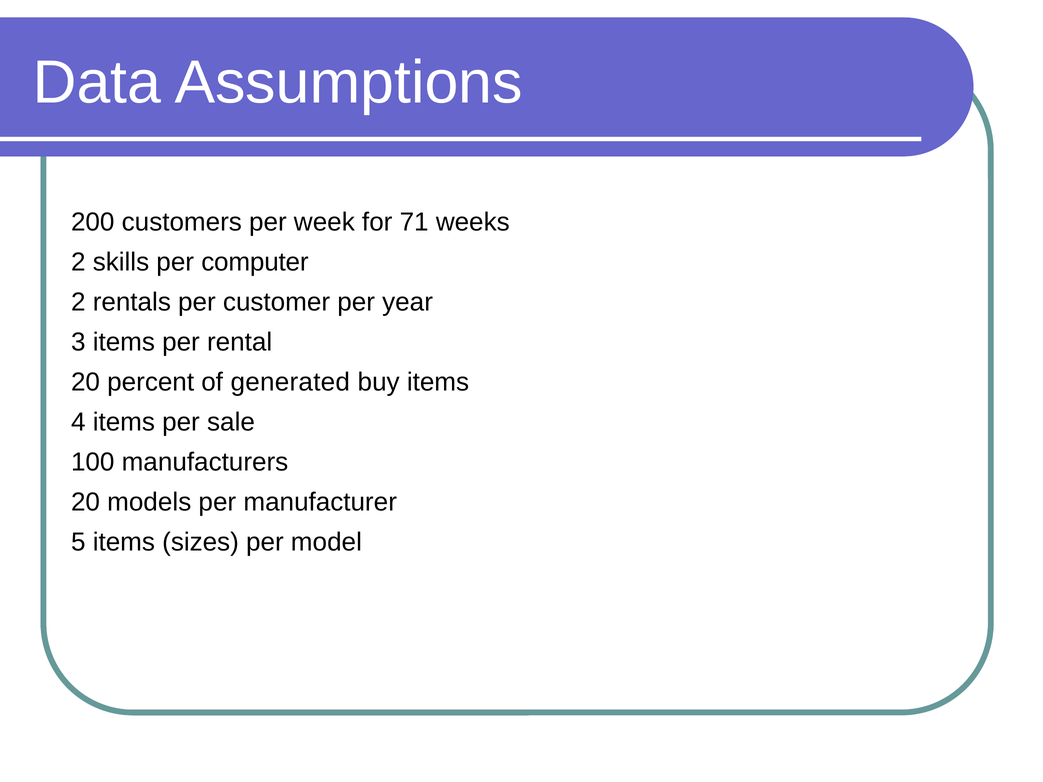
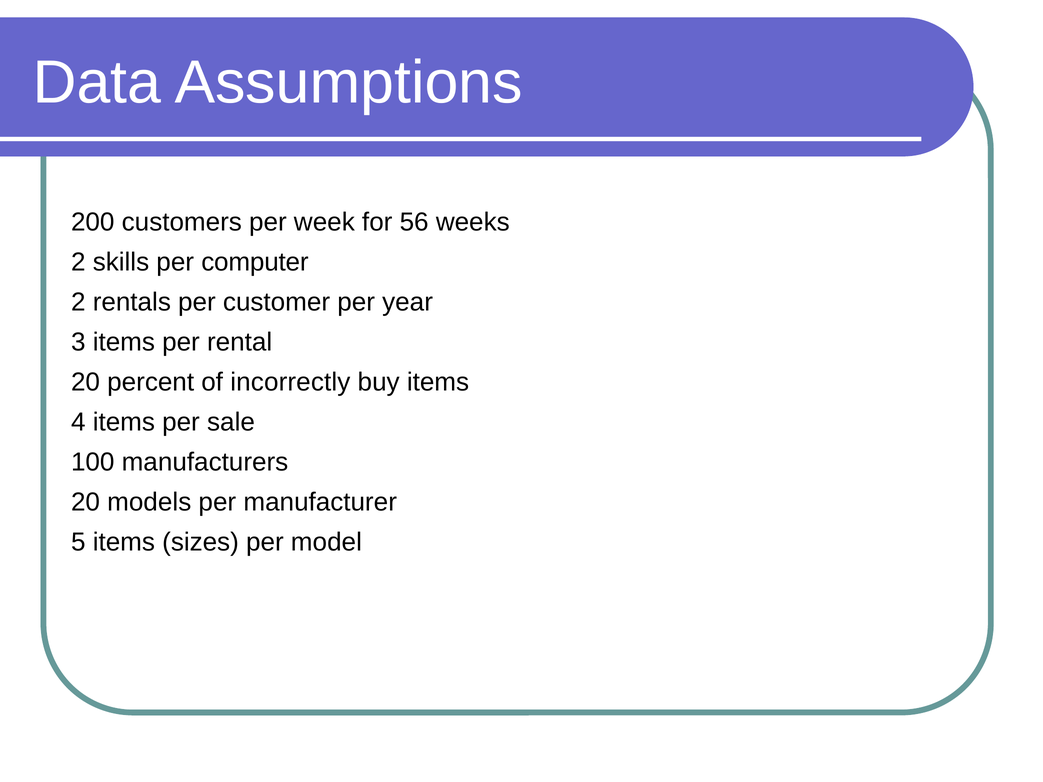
71: 71 -> 56 (414, 222)
generated: generated -> incorrectly (290, 382)
